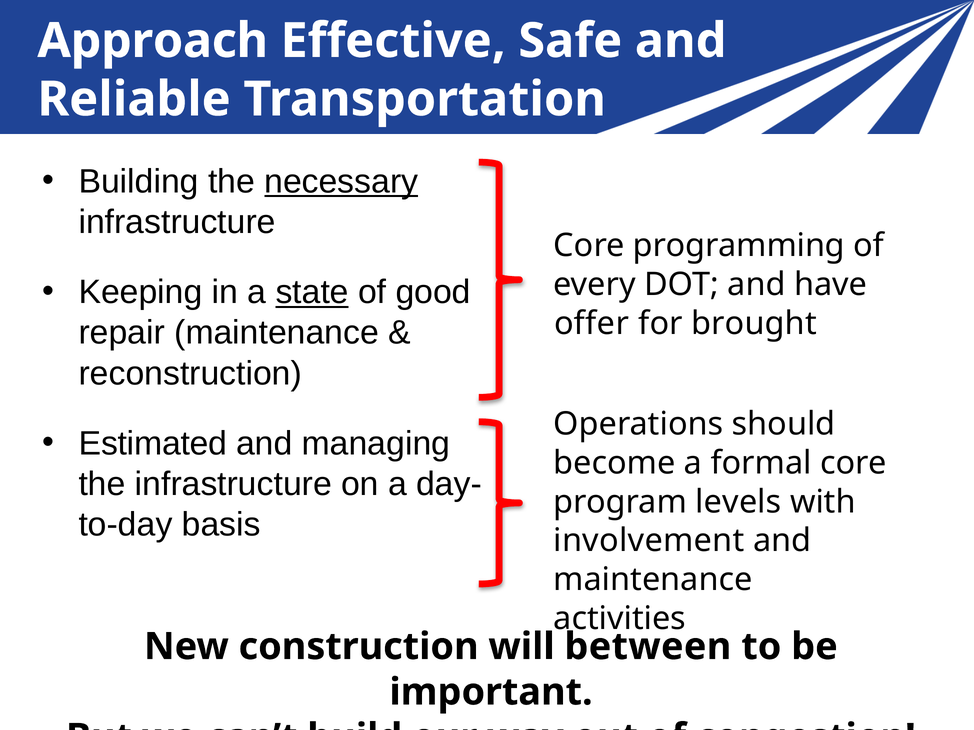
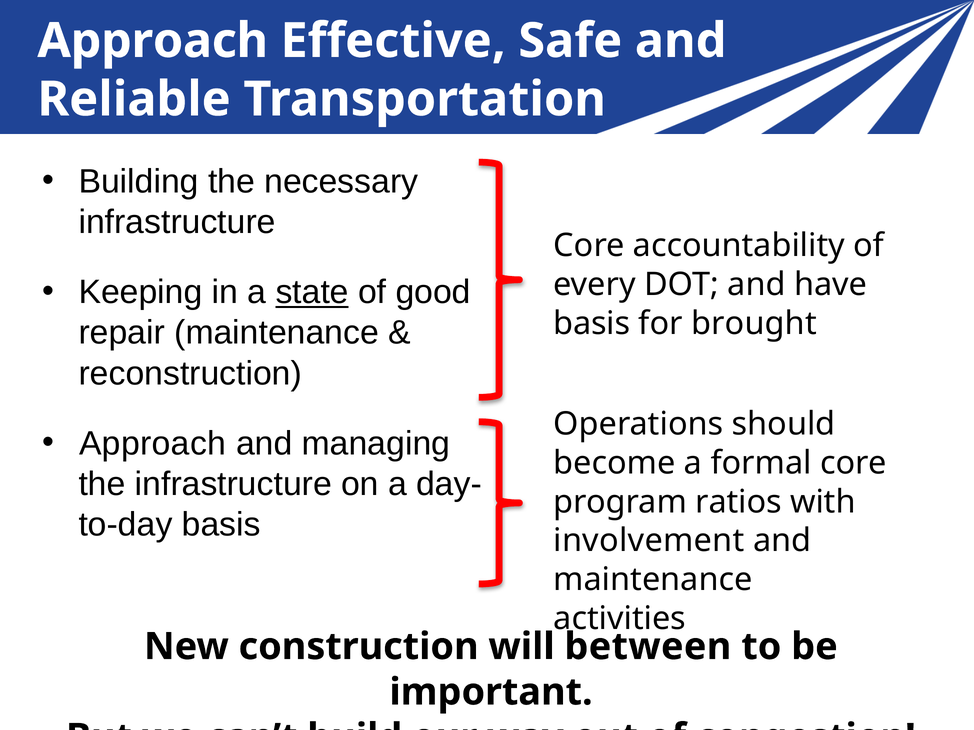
necessary underline: present -> none (341, 182)
programming: programming -> accountability (739, 246)
offer: offer -> basis (592, 324)
Estimated: Estimated -> Approach (153, 444)
levels: levels -> ratios (739, 502)
